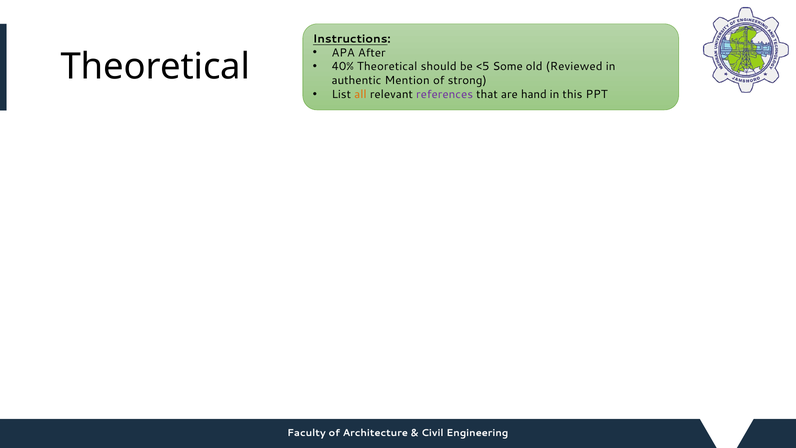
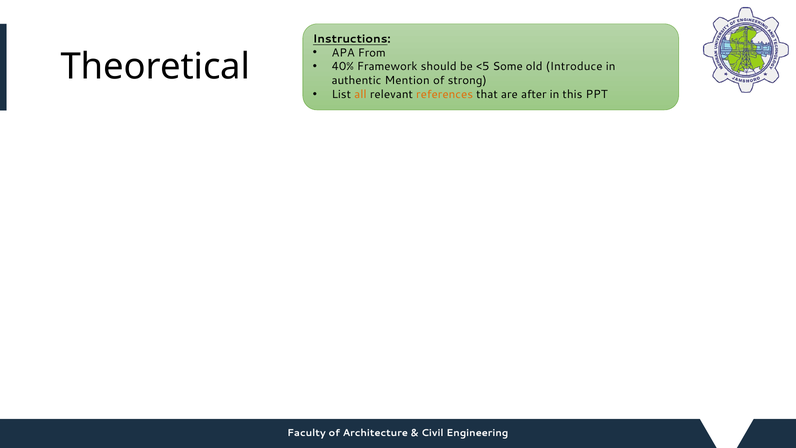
After: After -> From (372, 53)
40% Theoretical: Theoretical -> Framework (387, 67)
Reviewed: Reviewed -> Introduce (574, 67)
references colour: purple -> orange (445, 94)
hand: hand -> after (534, 94)
